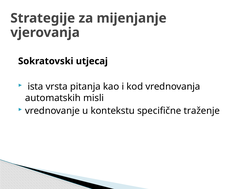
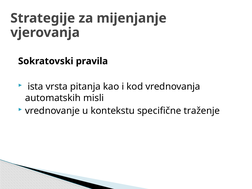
utjecaj: utjecaj -> pravila (92, 61)
